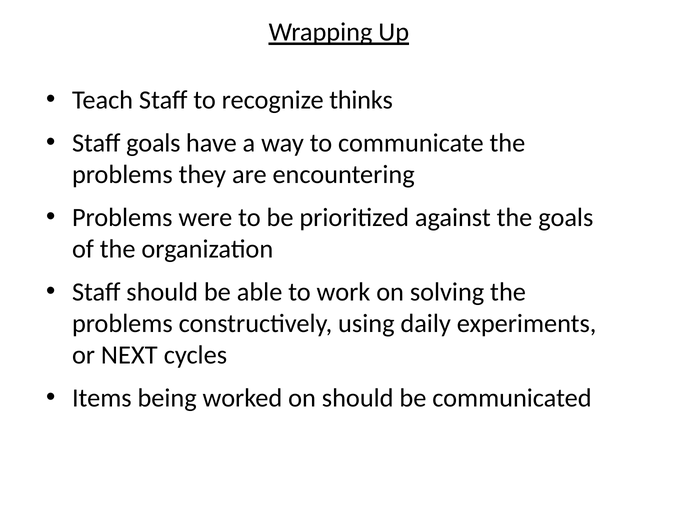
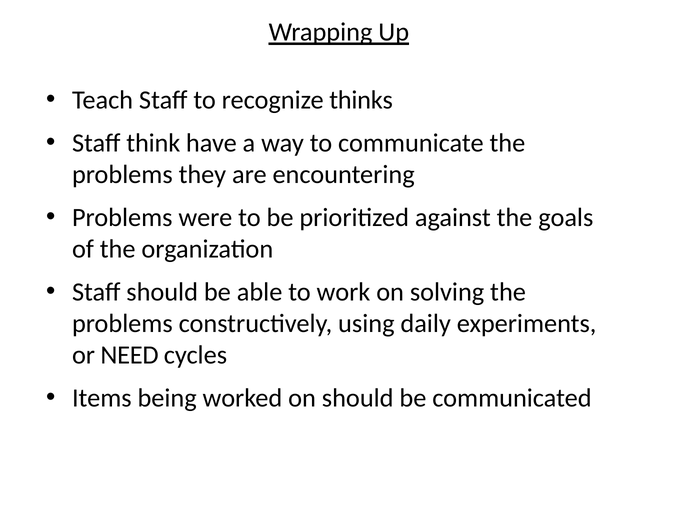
Staff goals: goals -> think (153, 143)
NEXT: NEXT -> NEED (130, 356)
